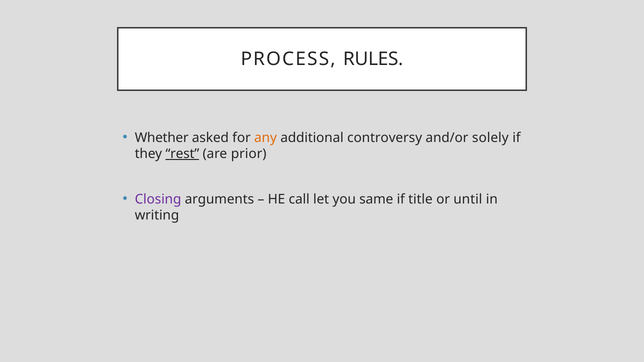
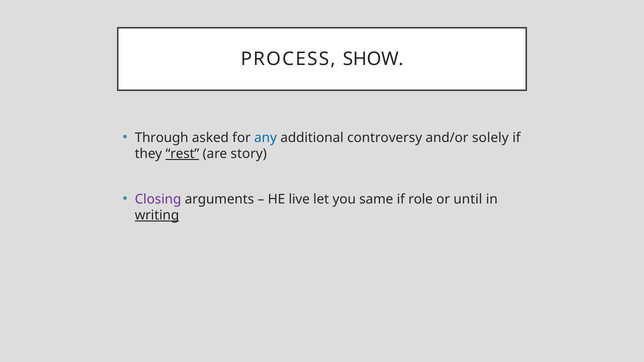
RULES: RULES -> SHOW (373, 59)
Whether: Whether -> Through (162, 138)
any colour: orange -> blue (266, 138)
prior: prior -> story (249, 154)
call: call -> live (299, 199)
title: title -> role (421, 199)
writing underline: none -> present (157, 216)
